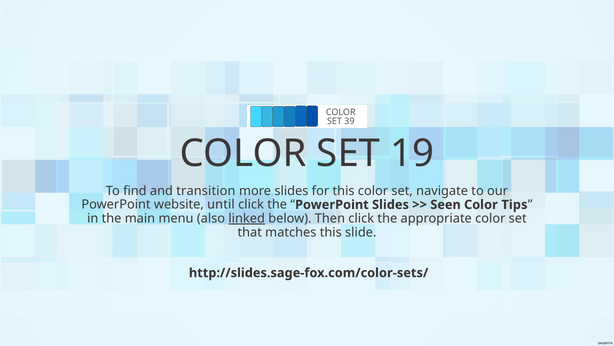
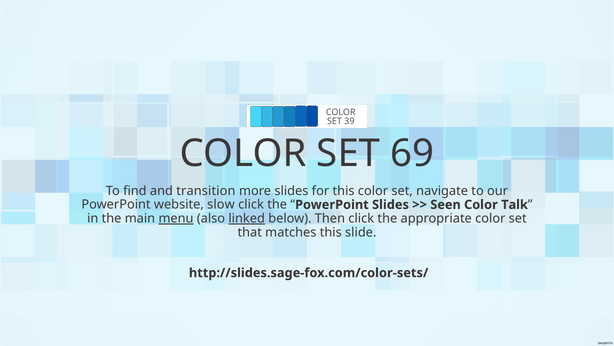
19: 19 -> 69 (412, 153)
until: until -> slow (221, 204)
Tips: Tips -> Talk (515, 204)
menu underline: none -> present (176, 218)
